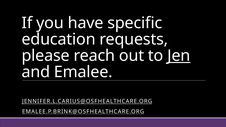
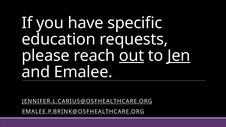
out underline: none -> present (132, 56)
